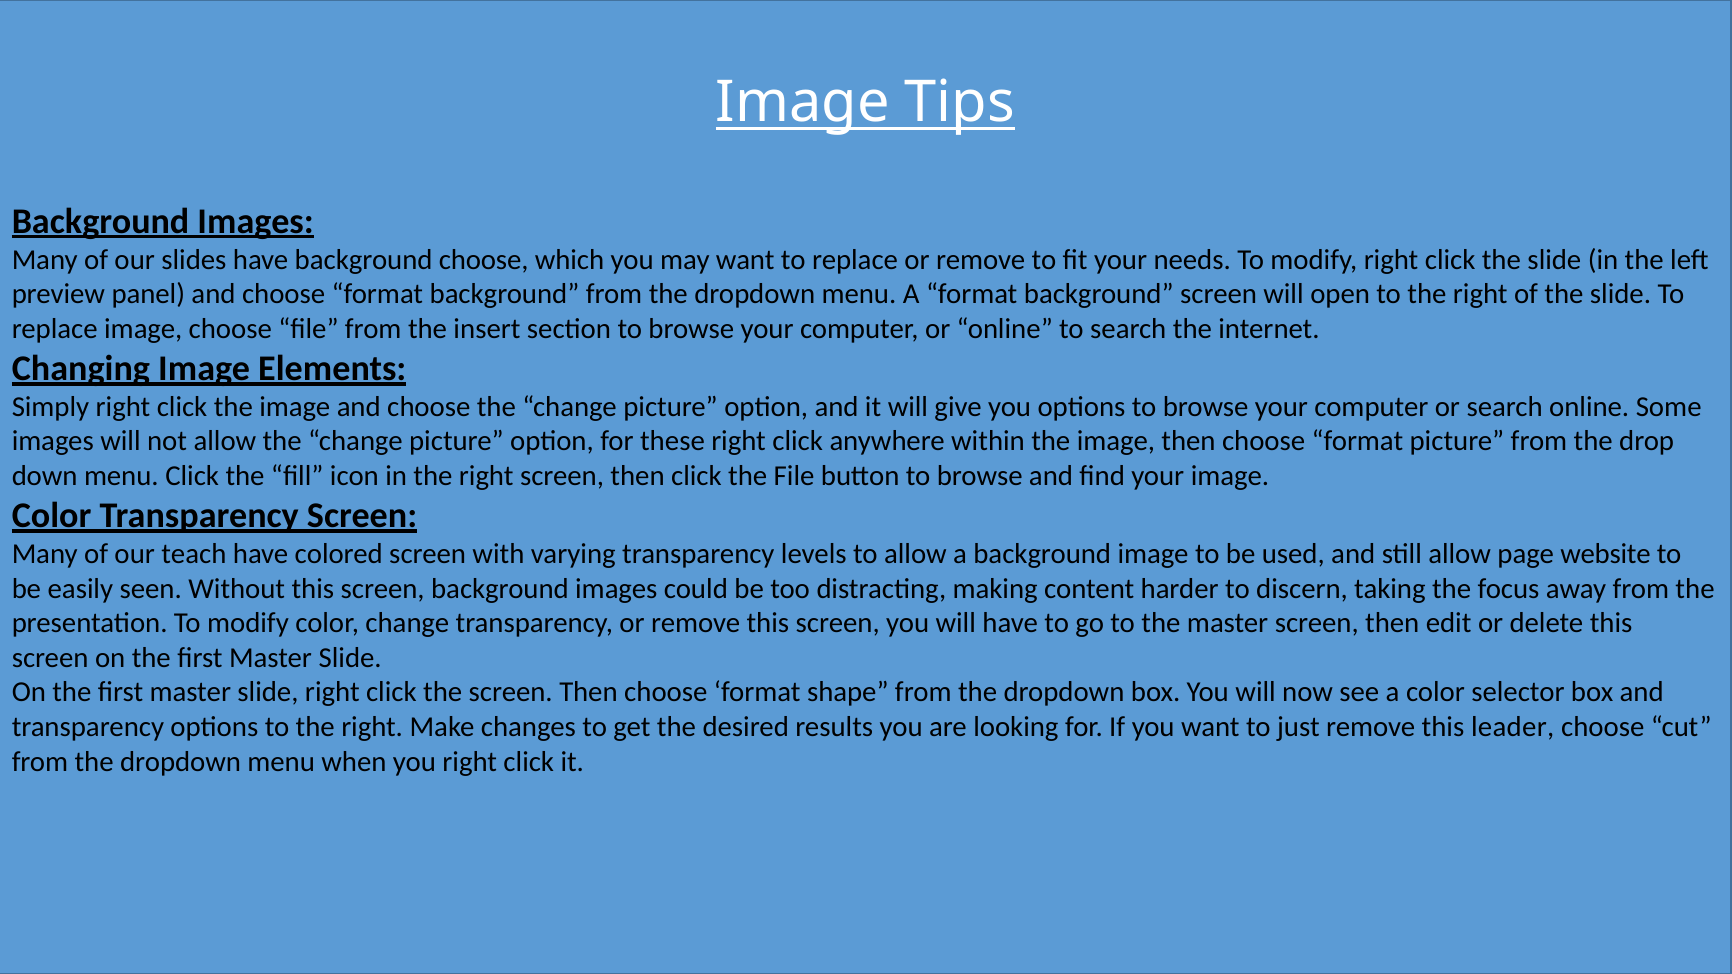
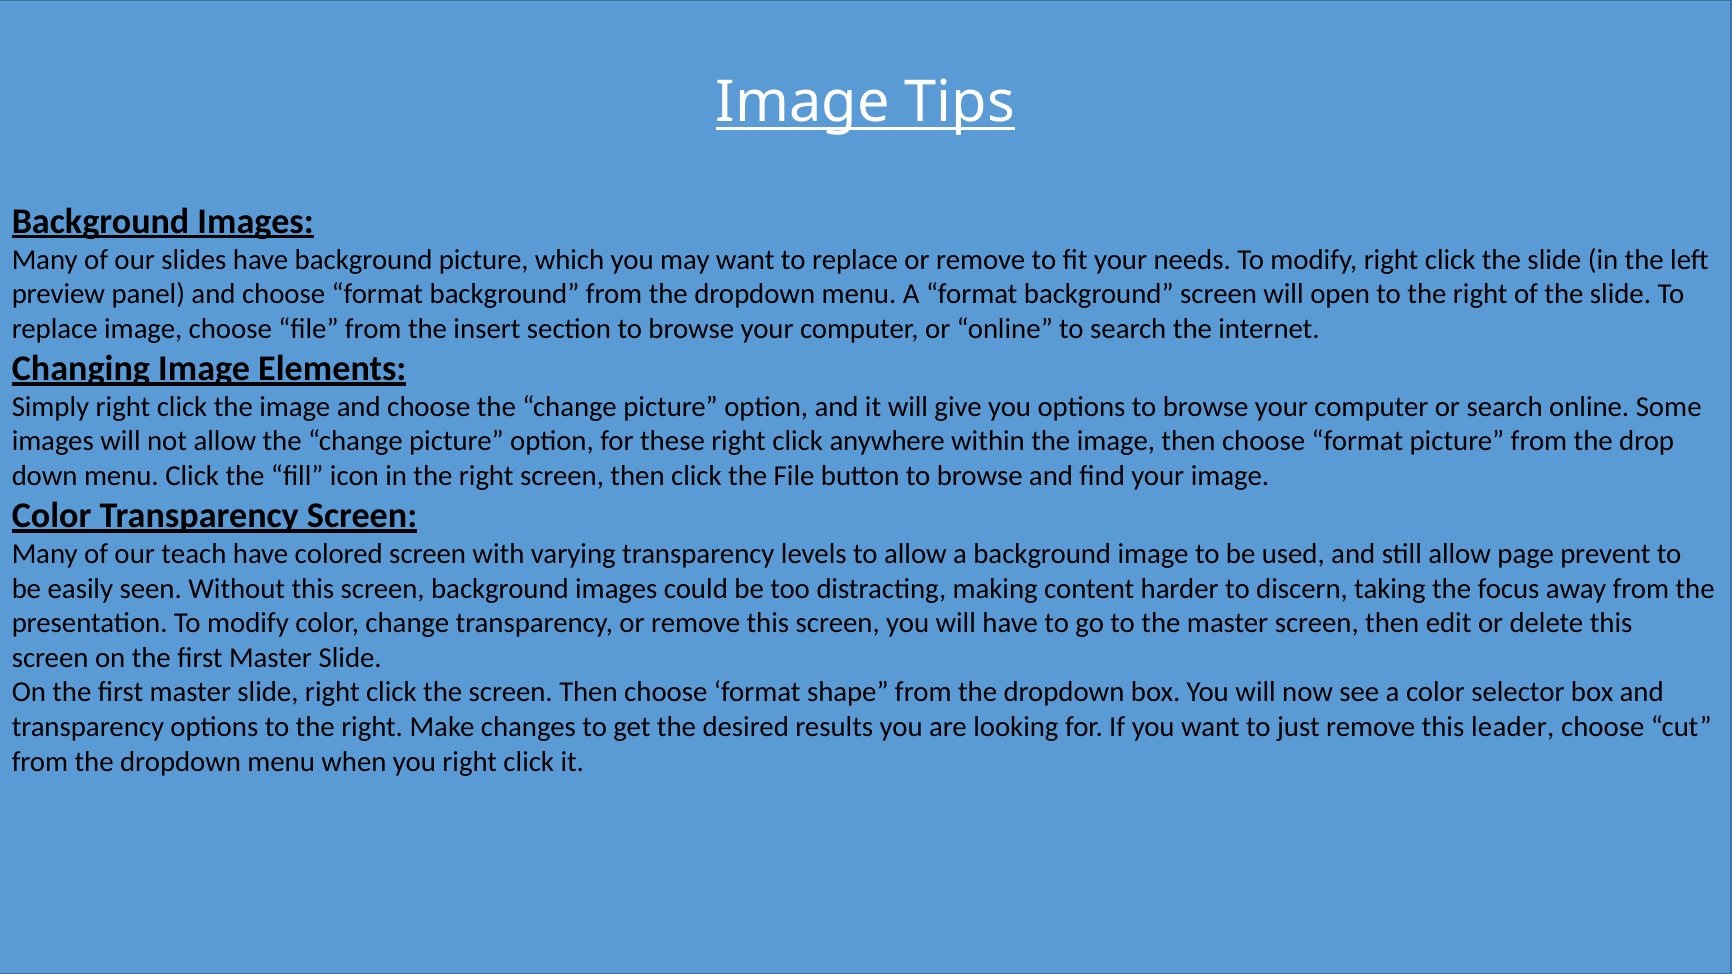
background choose: choose -> picture (484, 260)
website: website -> prevent (1605, 554)
